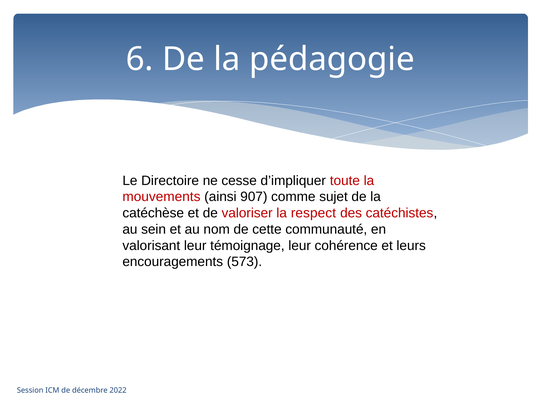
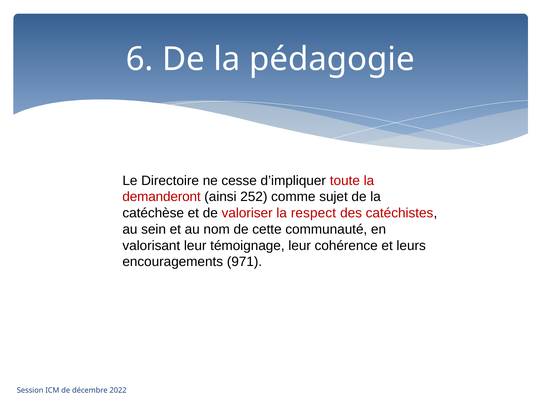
mouvements: mouvements -> demanderont (162, 197)
907: 907 -> 252 (254, 197)
573: 573 -> 971 (244, 262)
